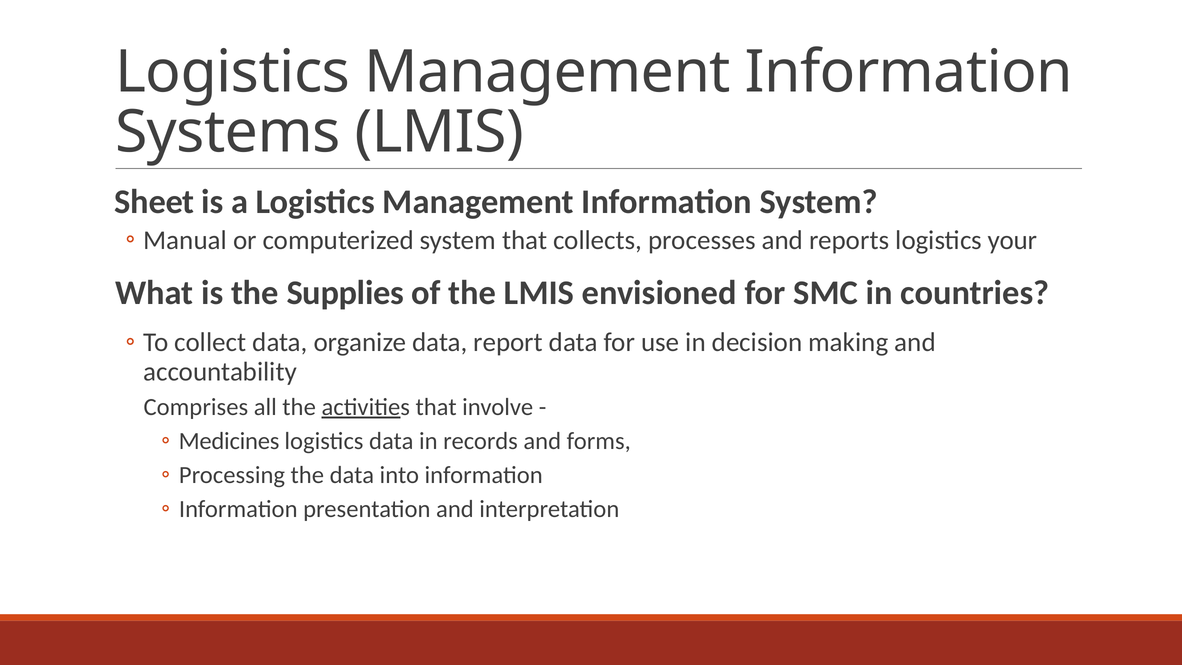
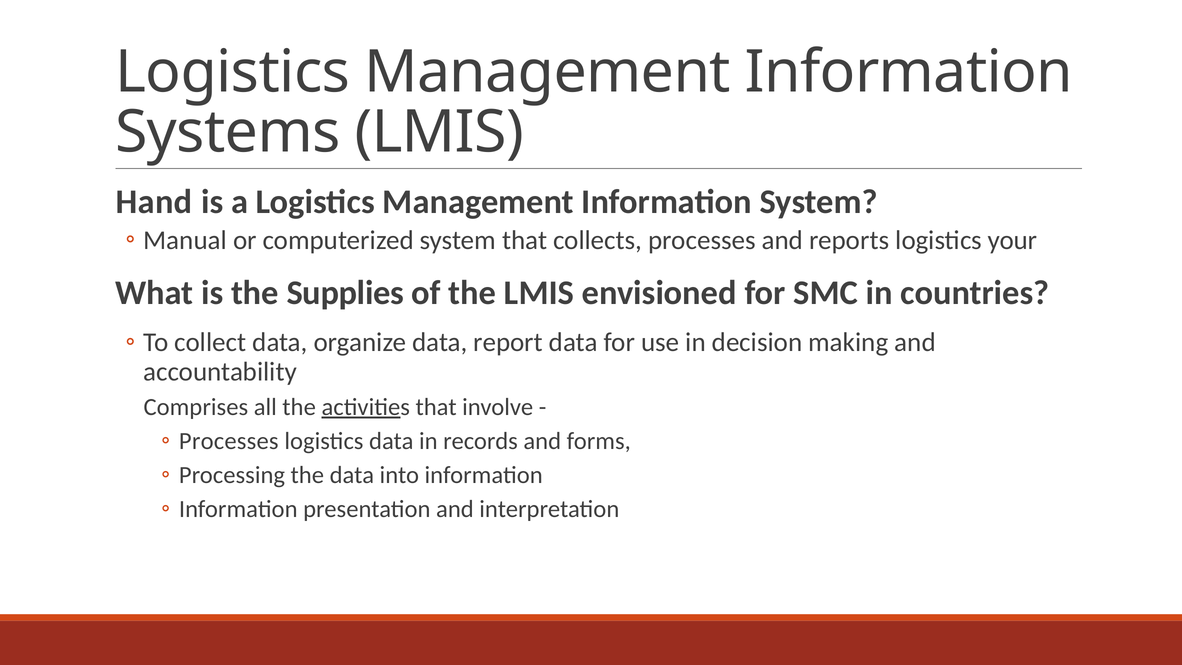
Sheet: Sheet -> Hand (154, 202)
Medicines: Medicines -> Processes (229, 441)
